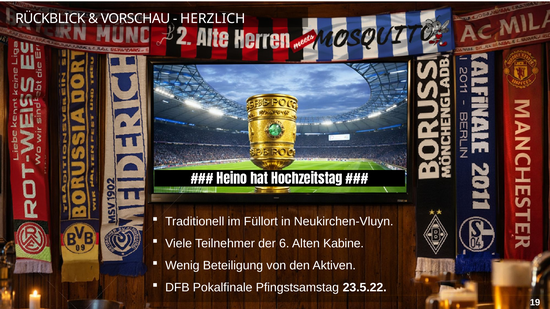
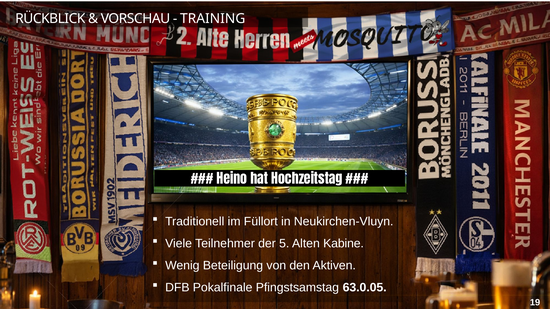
HERZLICH: HERZLICH -> TRAINING (213, 19)
6: 6 -> 5 (284, 244)
23.5.22: 23.5.22 -> 63.0.05 (365, 288)
